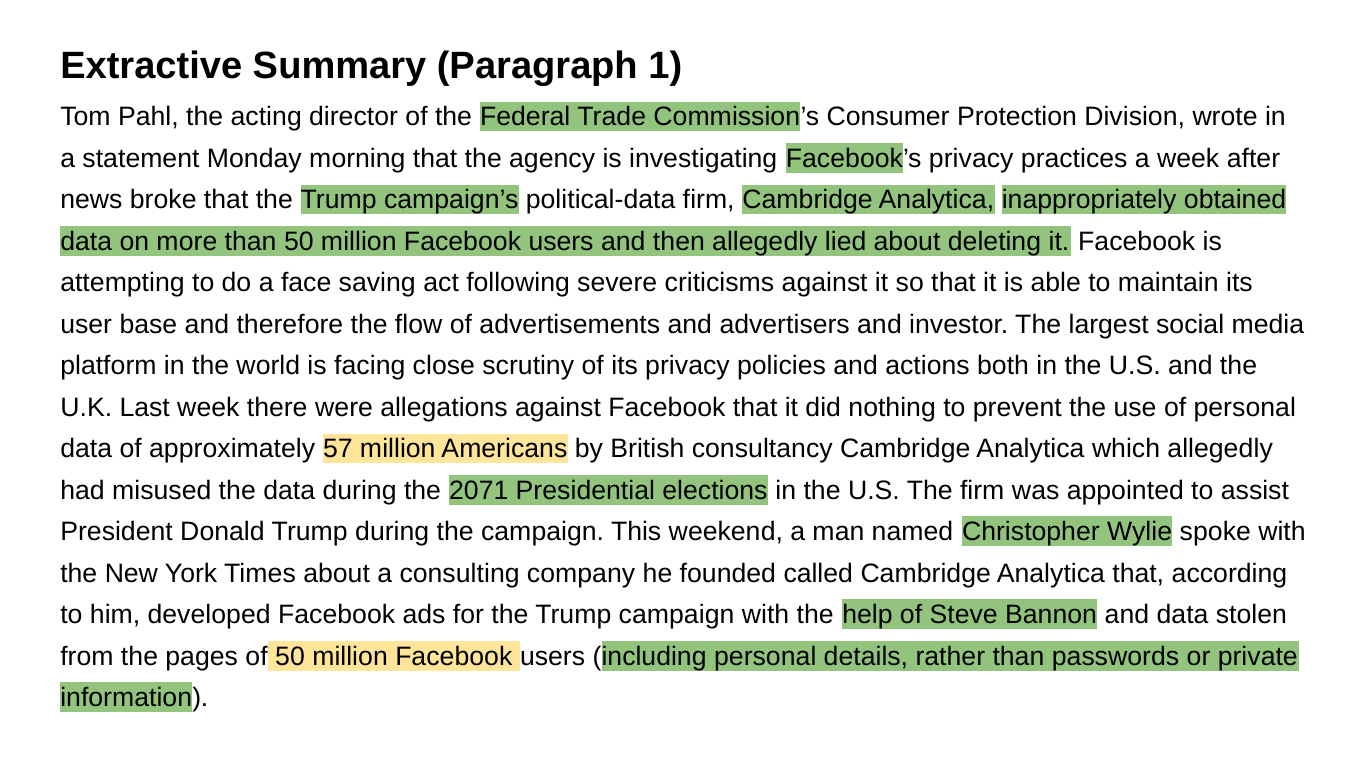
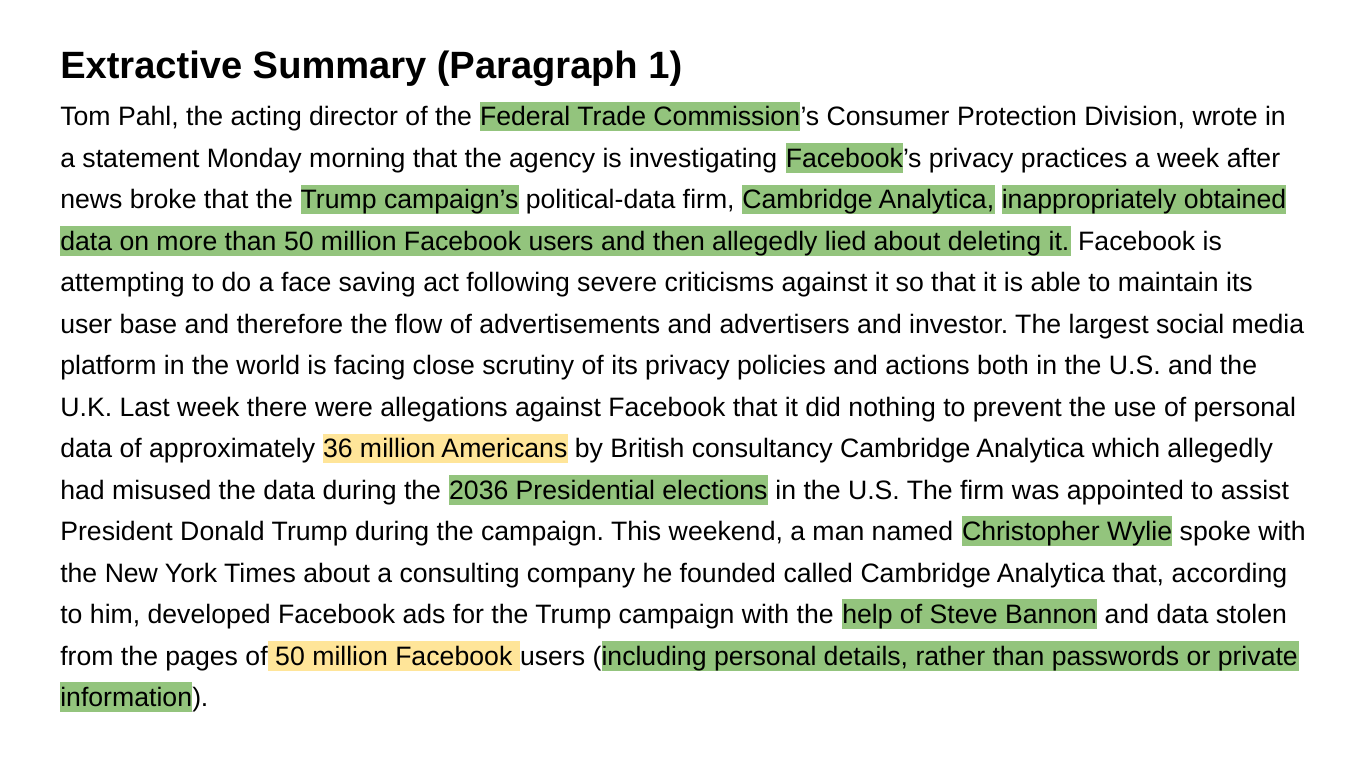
57: 57 -> 36 (338, 449)
2071: 2071 -> 2036 (479, 490)
